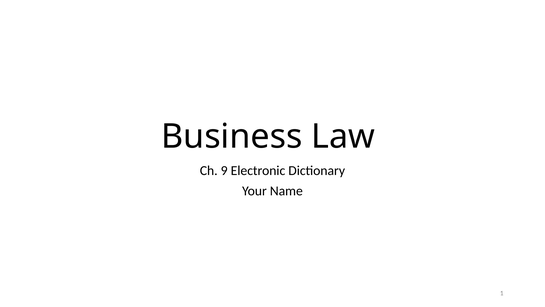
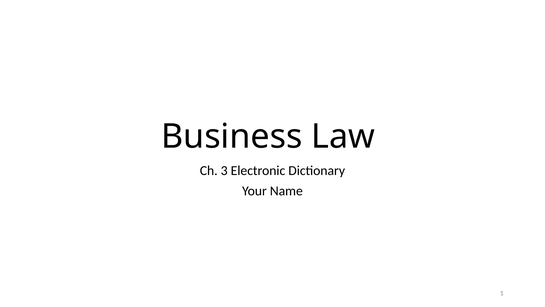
9: 9 -> 3 (224, 170)
